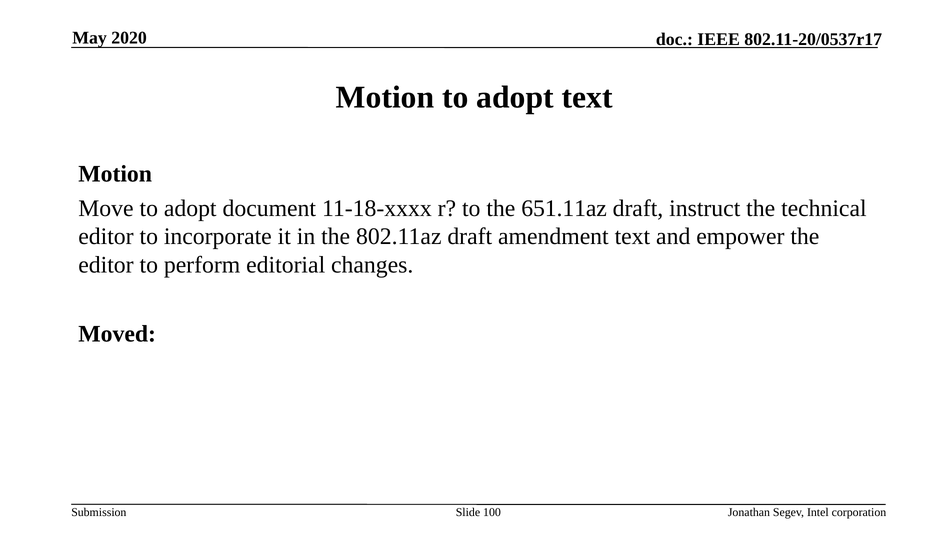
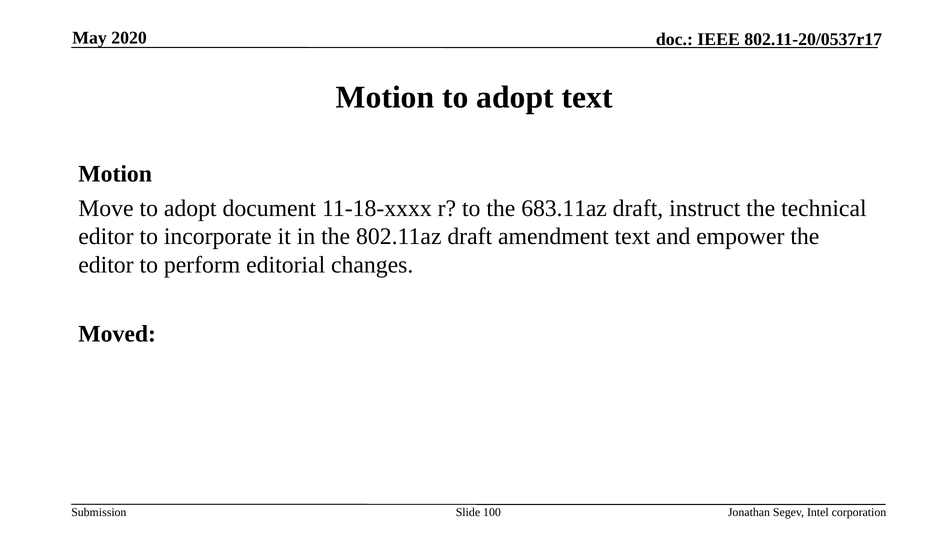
651.11az: 651.11az -> 683.11az (564, 208)
